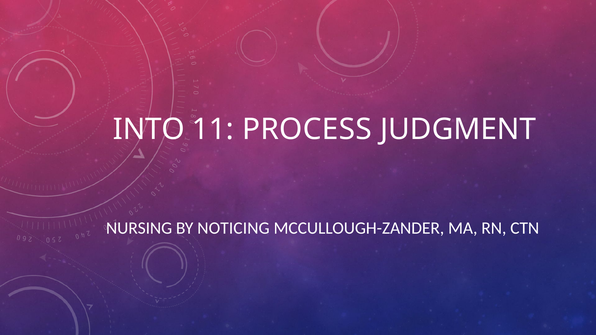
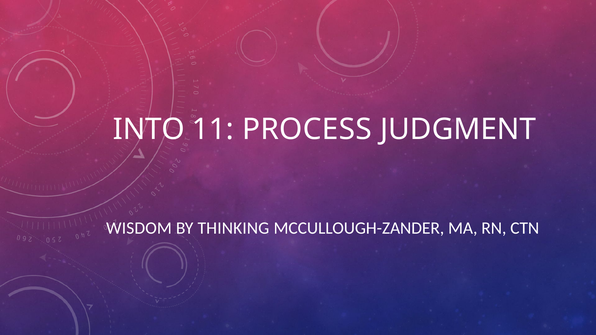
NURSING: NURSING -> WISDOM (139, 228)
NOTICING: NOTICING -> THINKING (233, 228)
